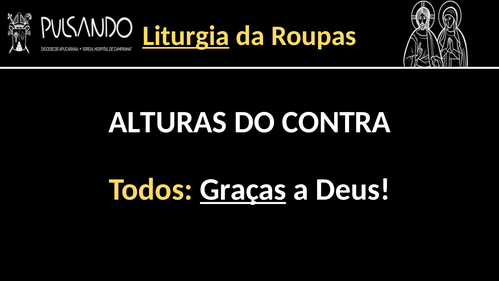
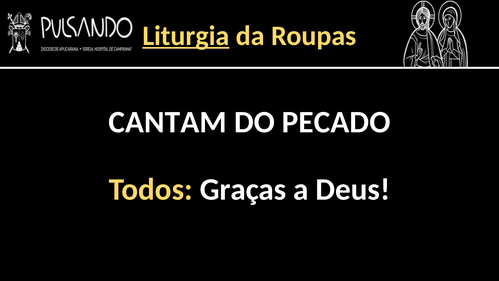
ALTURAS: ALTURAS -> CANTAM (168, 122)
CONTRA: CONTRA -> PECADO (336, 122)
Graças underline: present -> none (243, 189)
